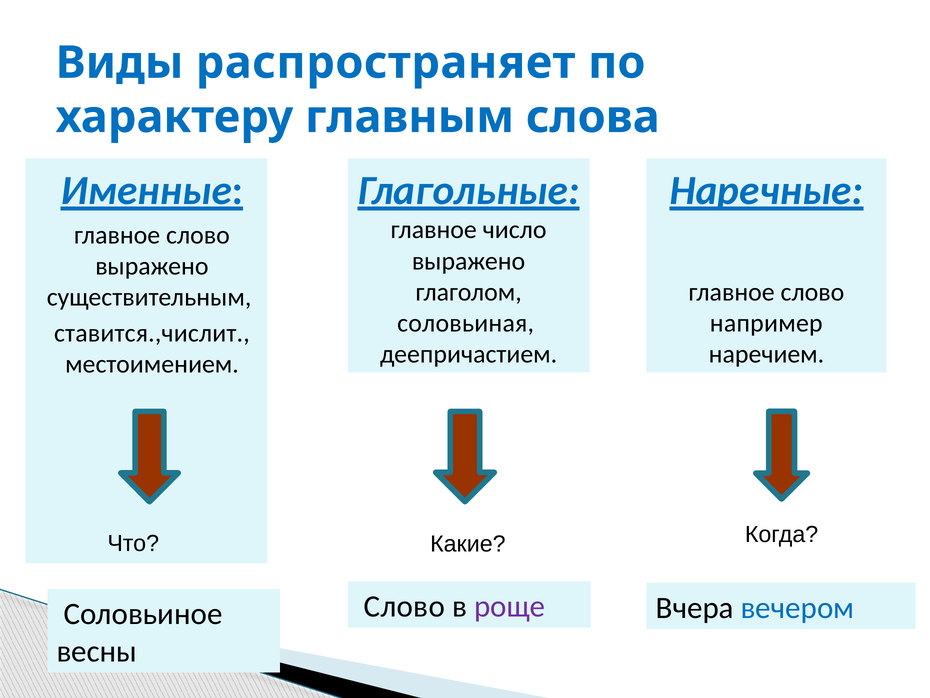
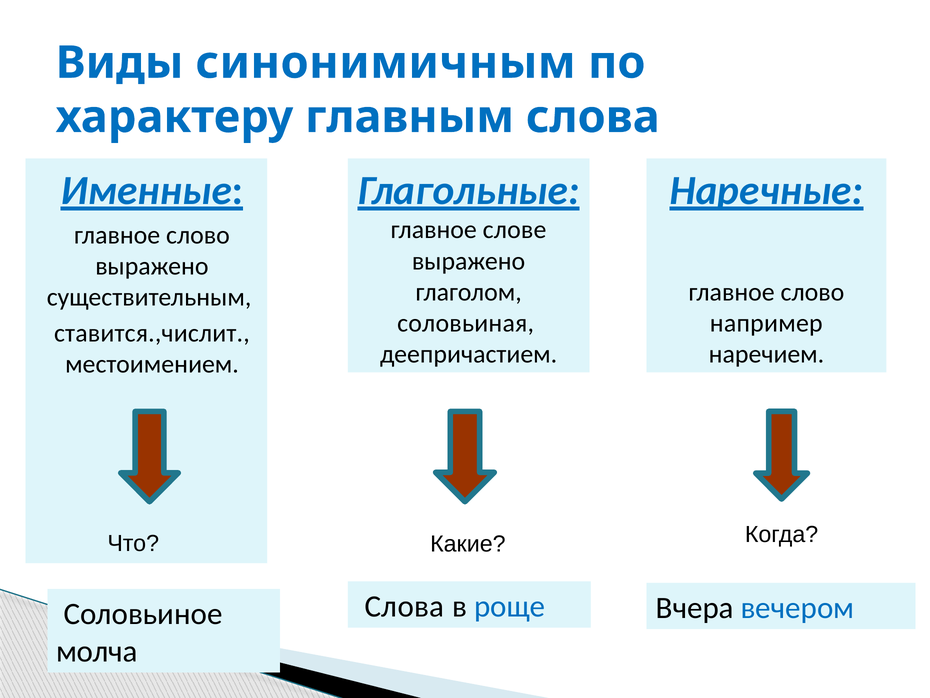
распространяет: распространяет -> синонимичным (386, 63)
число: число -> слове (515, 230)
Слово: Слово -> Слова (404, 606)
роще colour: purple -> blue (510, 606)
весны: весны -> молча (97, 651)
